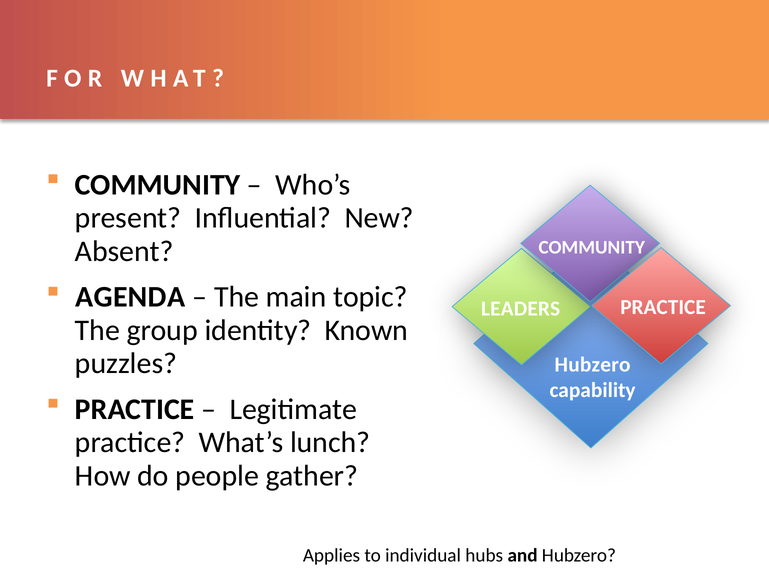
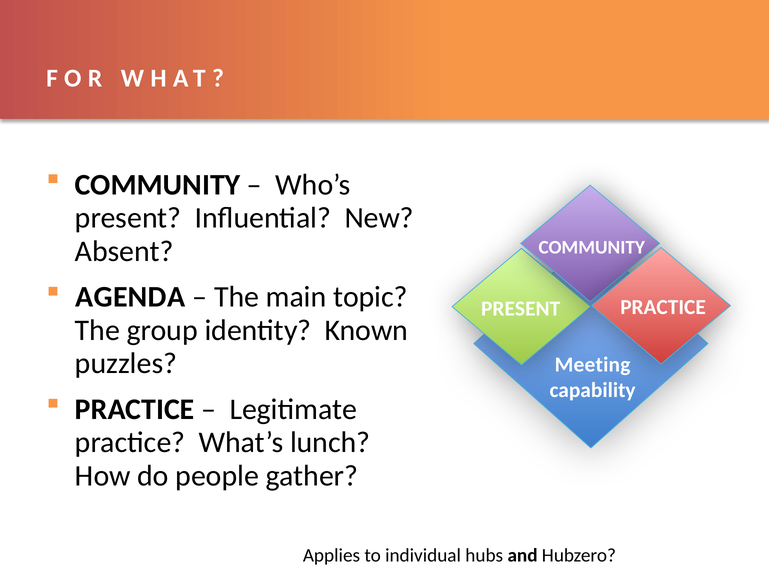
LEADERS: LEADERS -> PRESENT (521, 309)
Hubzero: Hubzero -> Meeting (593, 365)
